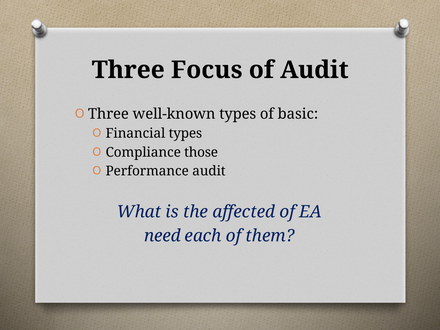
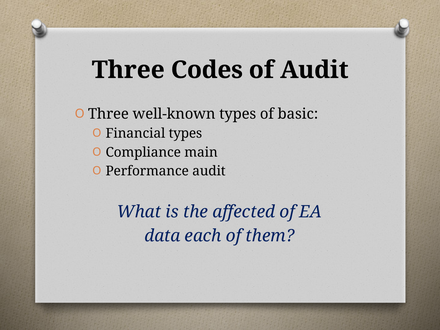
Focus: Focus -> Codes (207, 70)
those: those -> main (201, 152)
need: need -> data (162, 236)
